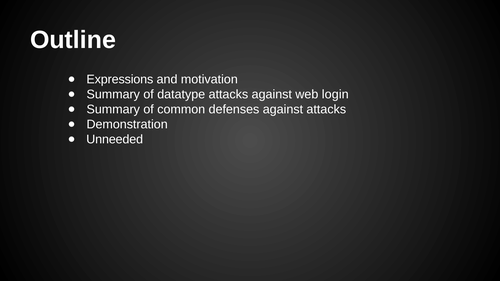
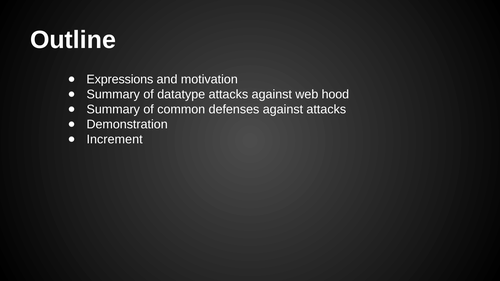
login: login -> hood (335, 94)
Unneeded: Unneeded -> Increment (115, 139)
